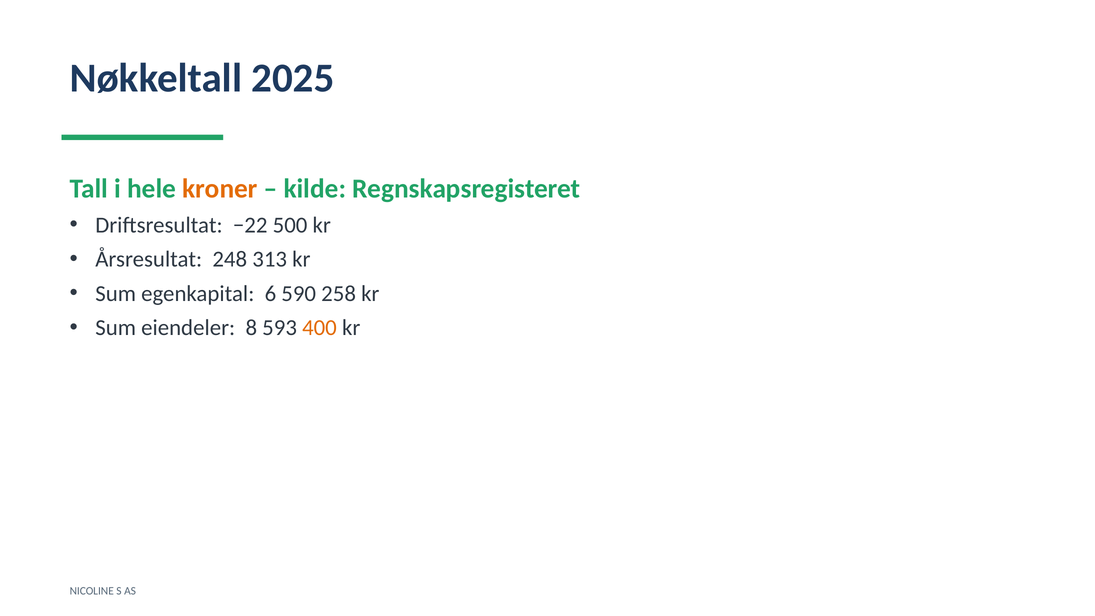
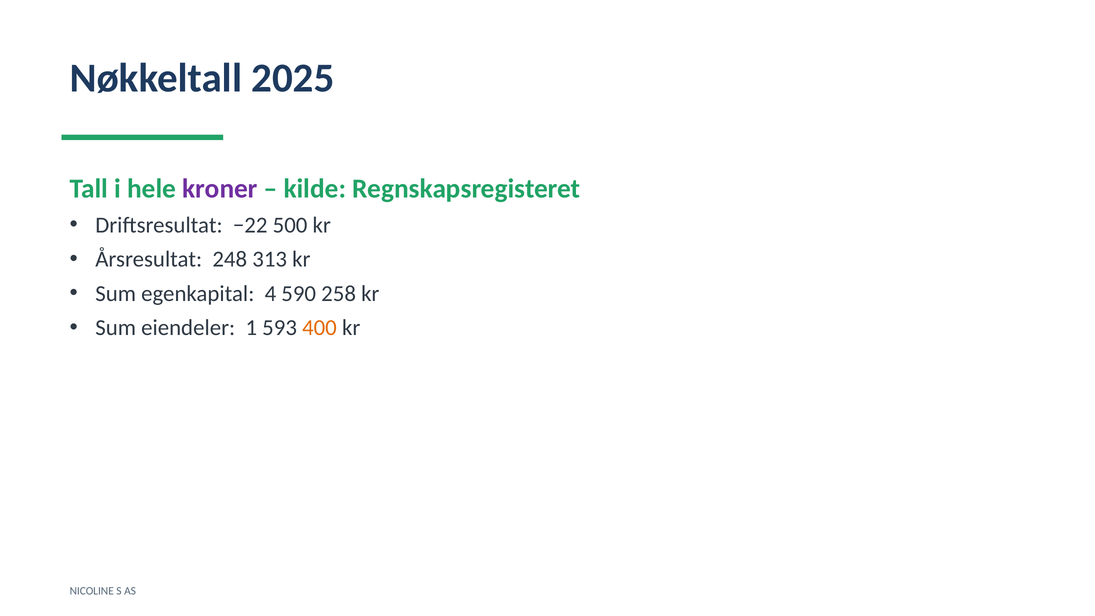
kroner colour: orange -> purple (220, 189)
6: 6 -> 4 (270, 294)
8: 8 -> 1 (251, 328)
